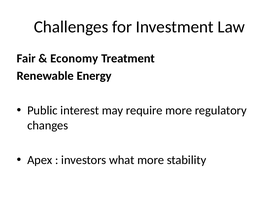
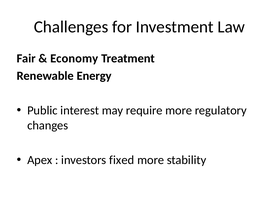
what: what -> fixed (122, 160)
